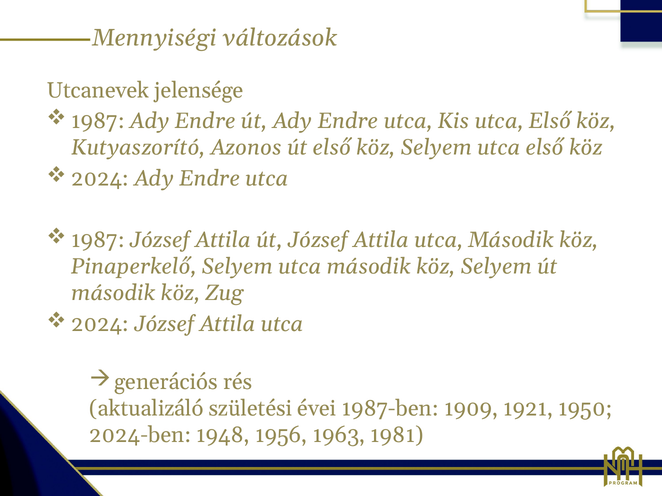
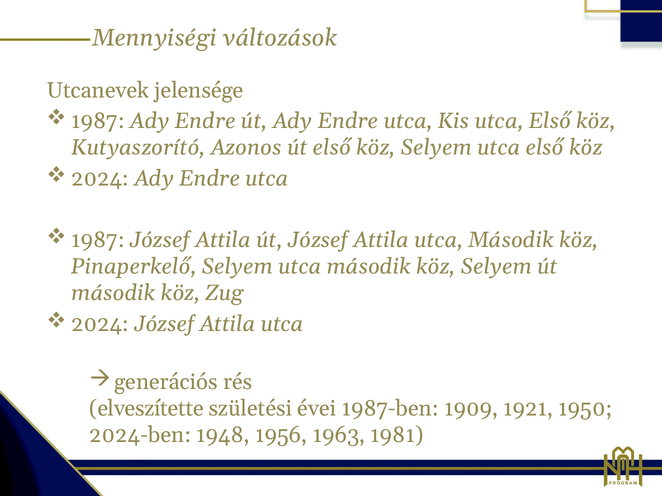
aktualizáló: aktualizáló -> elveszítette (147, 409)
